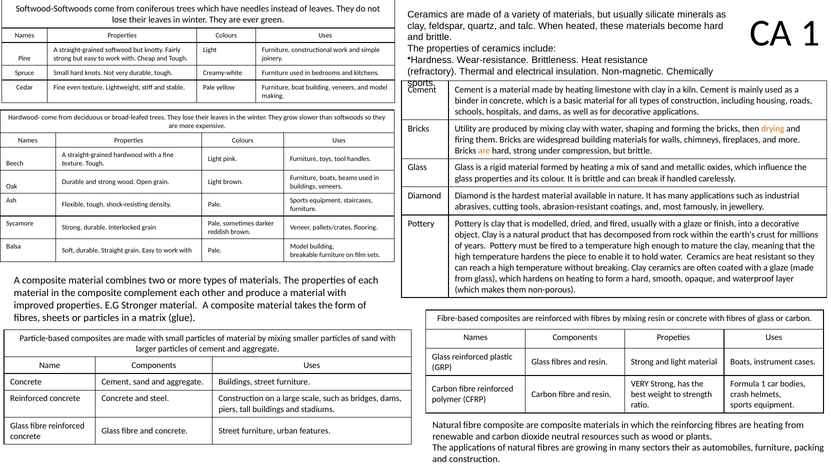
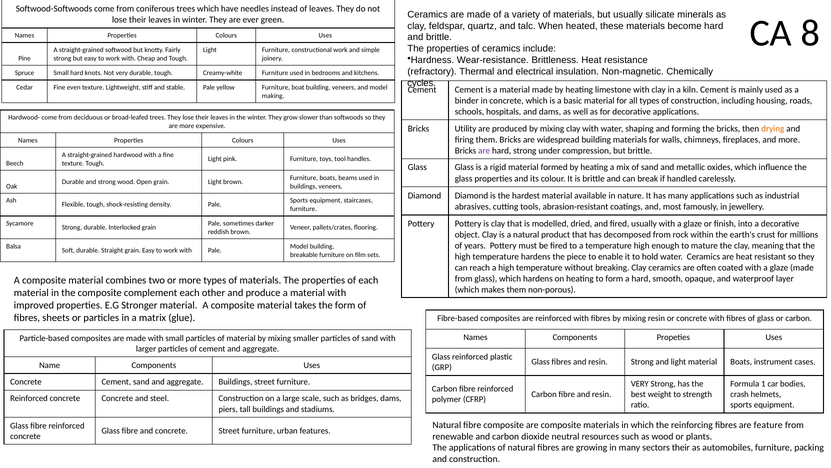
CA 1: 1 -> 8 (810, 33)
sports: sports -> cycles (422, 83)
are colour: orange -> purple (484, 150)
are heating: heating -> feature (768, 424)
